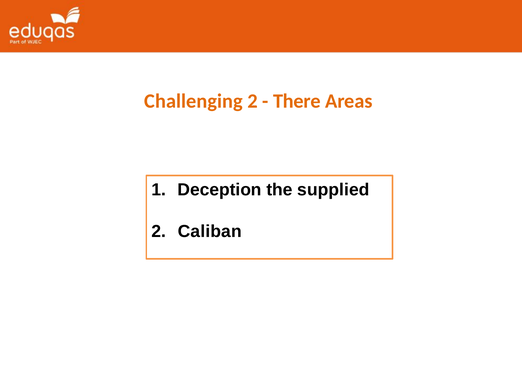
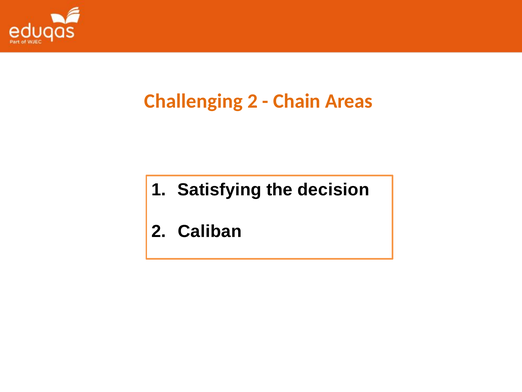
There: There -> Chain (297, 101)
Deception: Deception -> Satisfying (220, 189)
supplied: supplied -> decision (333, 189)
